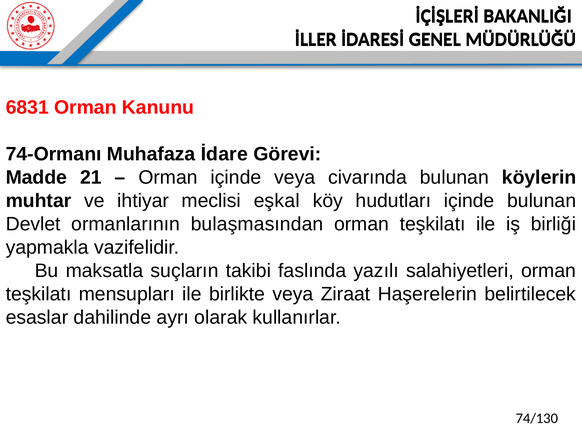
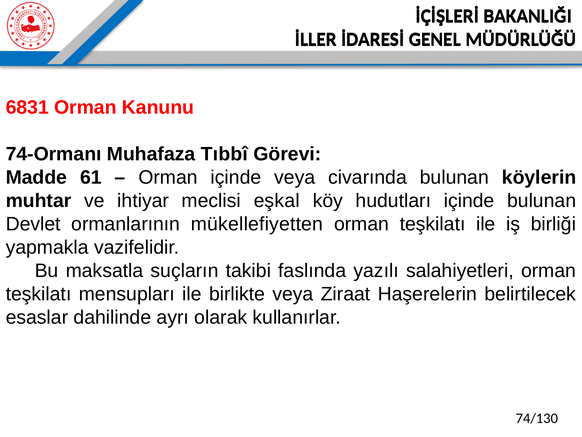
İdare: İdare -> Tıbbî (224, 154)
21: 21 -> 61 (91, 177)
bulaşmasından: bulaşmasından -> mükellefiyetten (257, 224)
